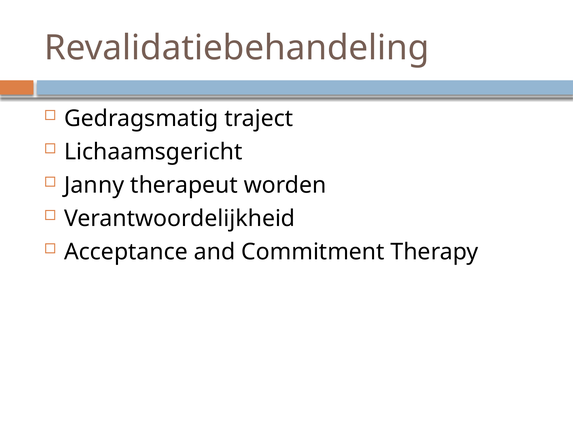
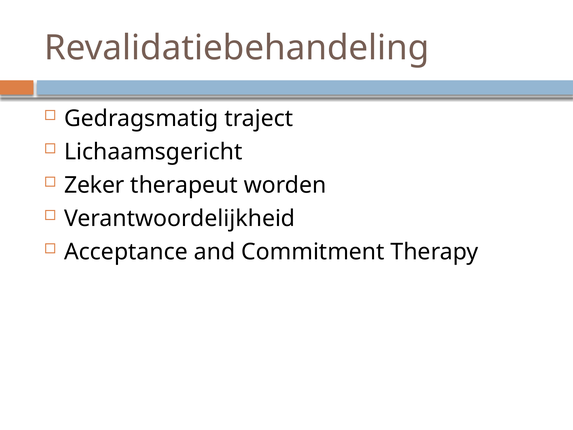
Janny: Janny -> Zeker (94, 185)
